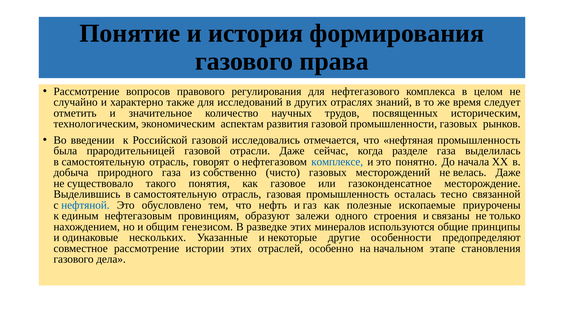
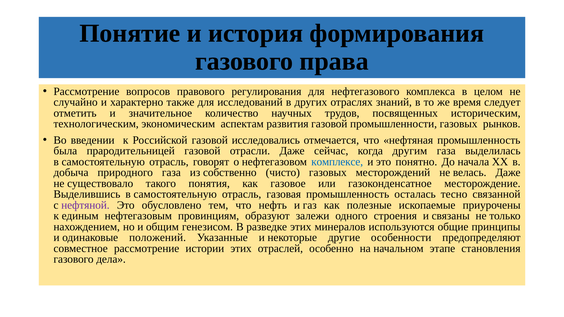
разделе: разделе -> другим (410, 151)
нефтяной colour: blue -> purple (85, 205)
нескольких: нескольких -> положений (158, 238)
